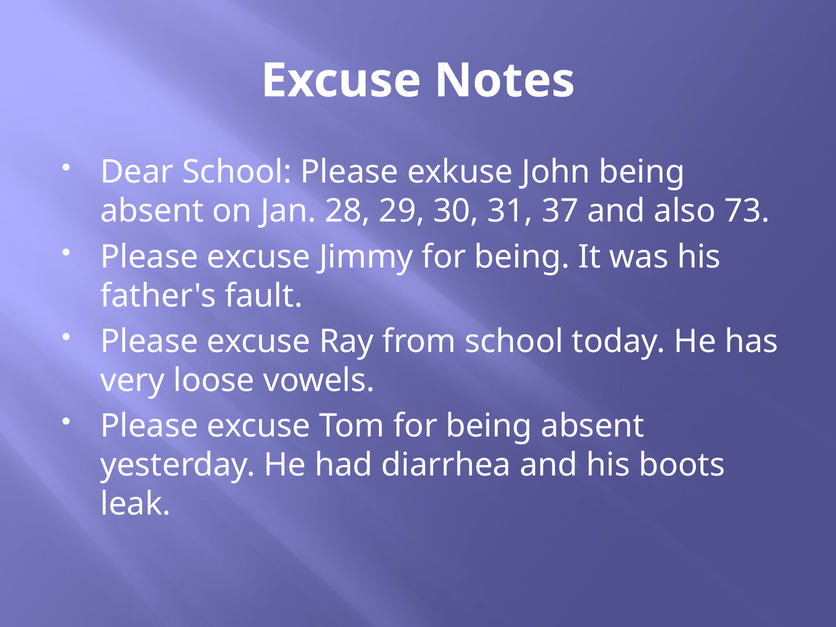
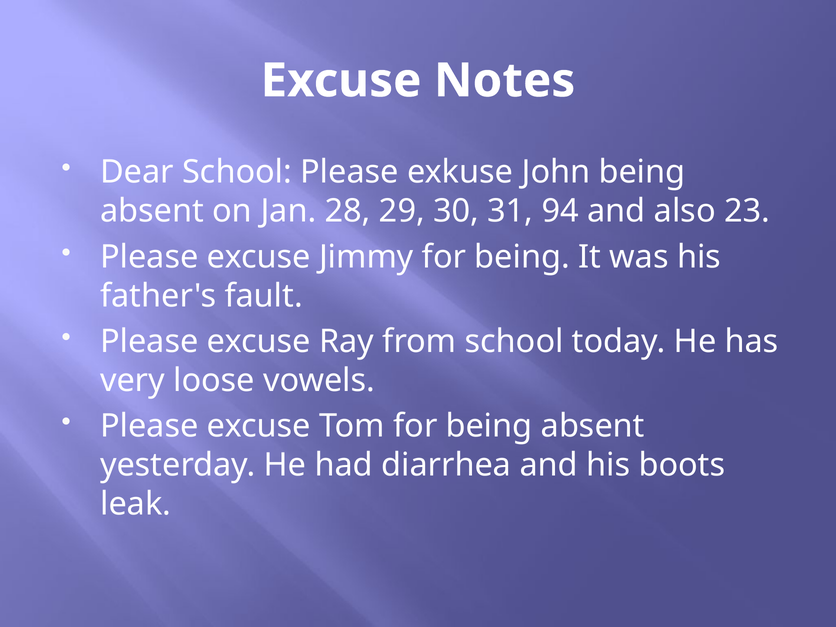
37: 37 -> 94 (560, 211)
73: 73 -> 23 (747, 211)
